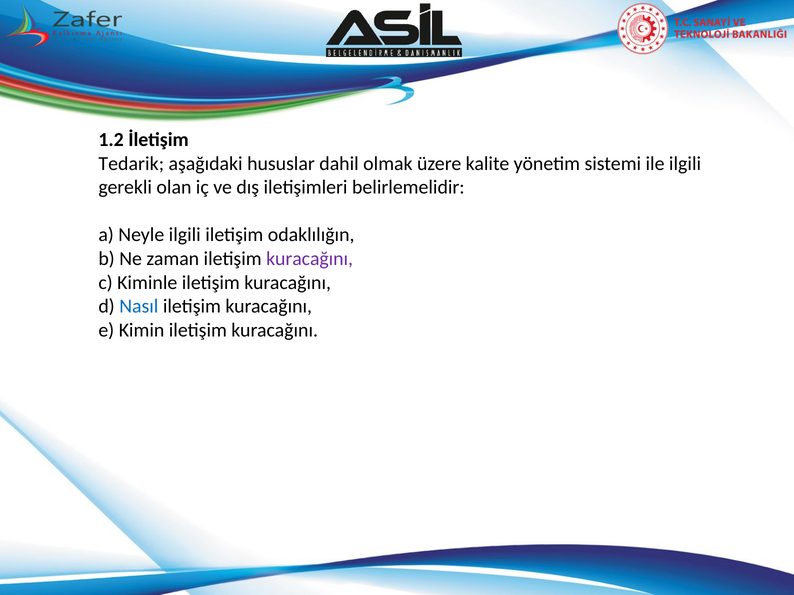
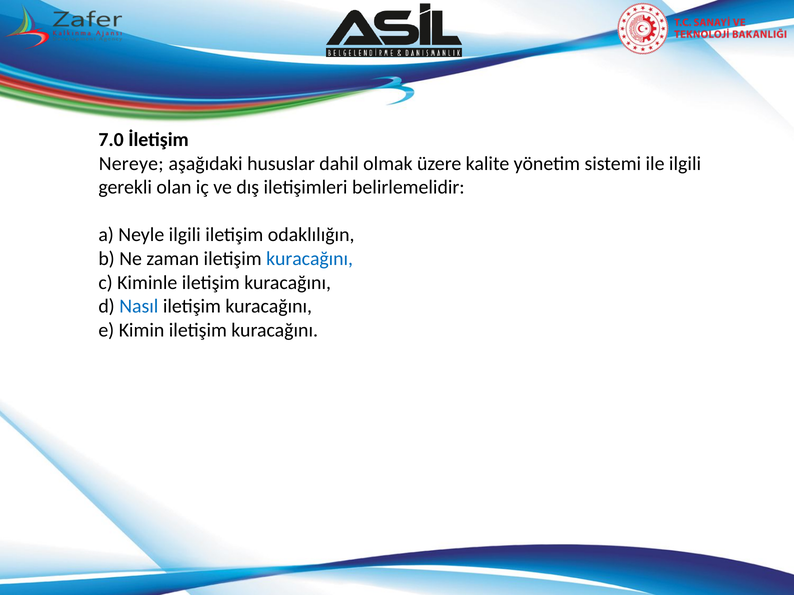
1.2: 1.2 -> 7.0 (111, 140)
Tedarik: Tedarik -> Nereye (131, 164)
kuracağını colour: purple -> blue (310, 259)
